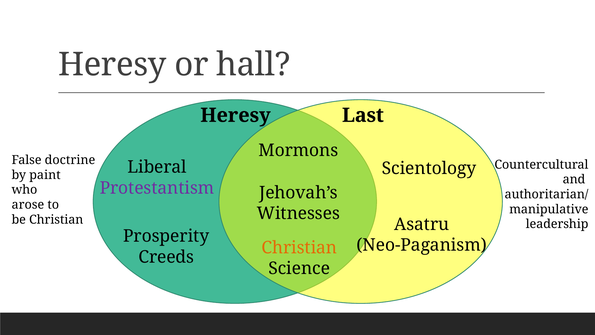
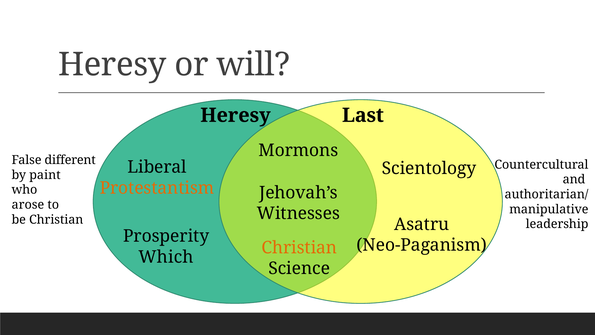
hall: hall -> will (253, 65)
doctrine: doctrine -> different (70, 160)
Protestantism colour: purple -> orange (157, 188)
Creeds: Creeds -> Which (166, 257)
